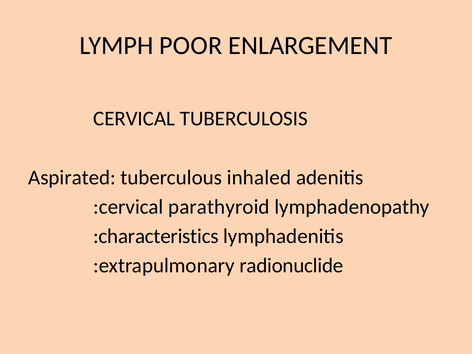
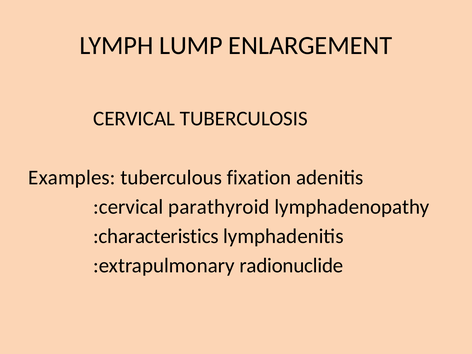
POOR: POOR -> LUMP (191, 45)
Aspirated: Aspirated -> Examples (72, 177)
inhaled: inhaled -> fixation (259, 177)
